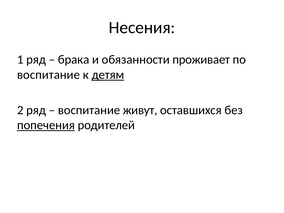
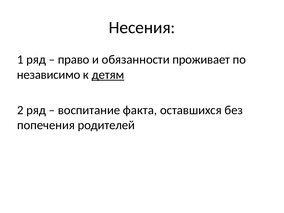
брака: брака -> право (74, 60)
воспитание: воспитание -> независимо (49, 75)
живут: живут -> факта (140, 110)
попечения underline: present -> none (46, 125)
